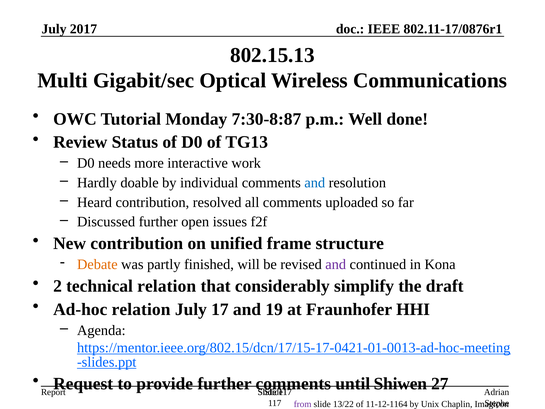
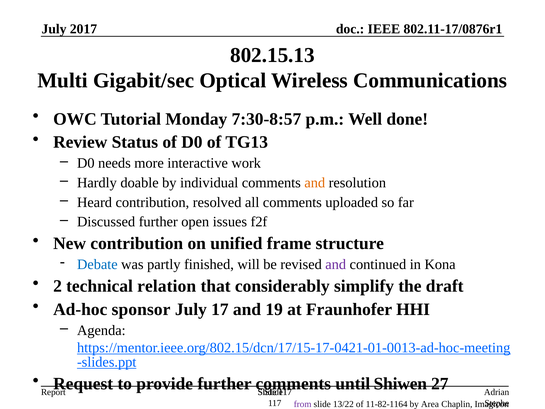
7:30-8:87: 7:30-8:87 -> 7:30-8:57 (266, 119)
and colour: blue -> orange (315, 183)
Debate colour: orange -> blue (97, 264)
Ad-hoc relation: relation -> sponsor (141, 309)
11-12-1164: 11-12-1164 -> 11-82-1164 (387, 404)
Unix: Unix -> Area (430, 404)
